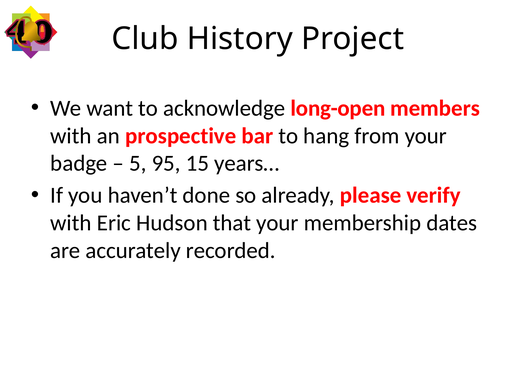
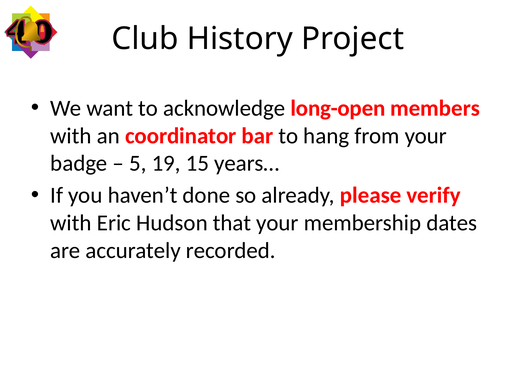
prospective: prospective -> coordinator (181, 136)
95: 95 -> 19 (166, 163)
